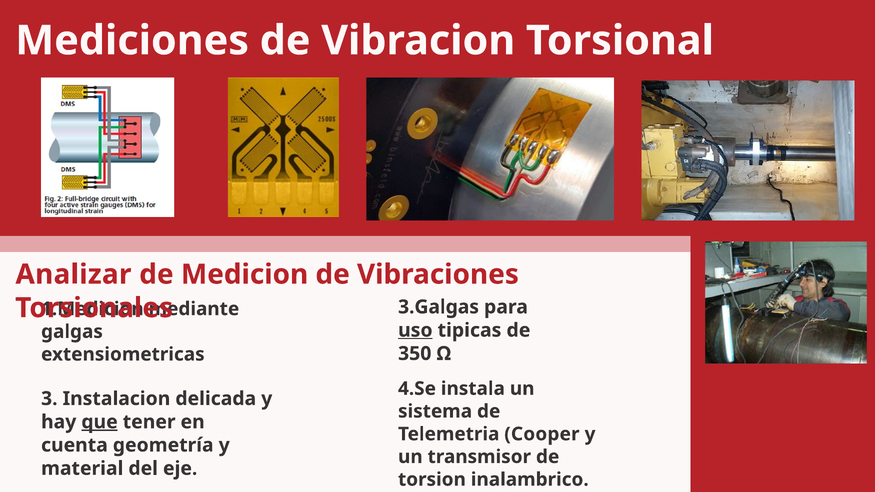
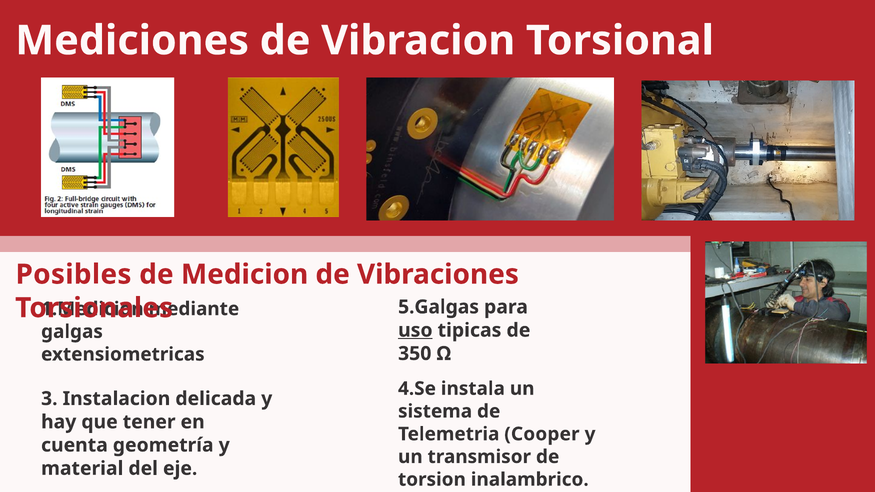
Analizar: Analizar -> Posibles (73, 275)
3.Galgas: 3.Galgas -> 5.Galgas (439, 307)
que underline: present -> none (100, 422)
